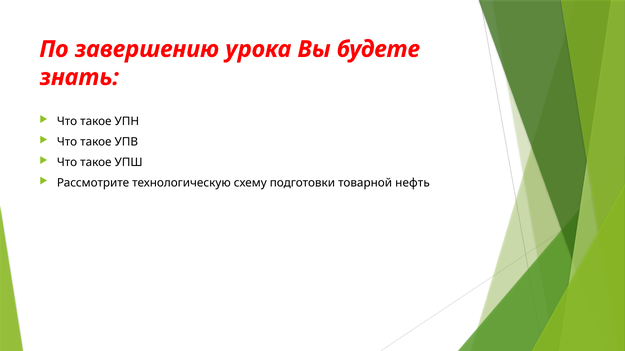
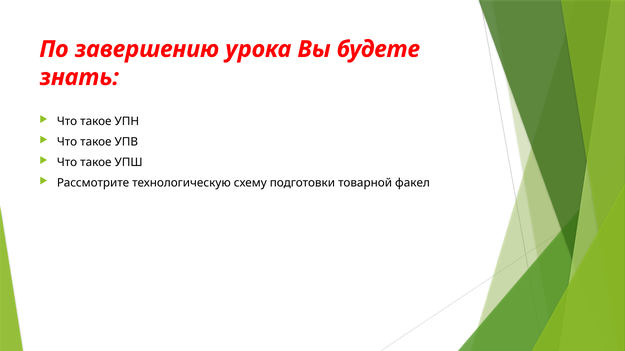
нефть: нефть -> факел (413, 183)
